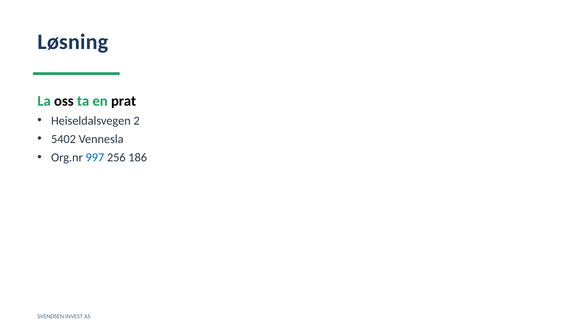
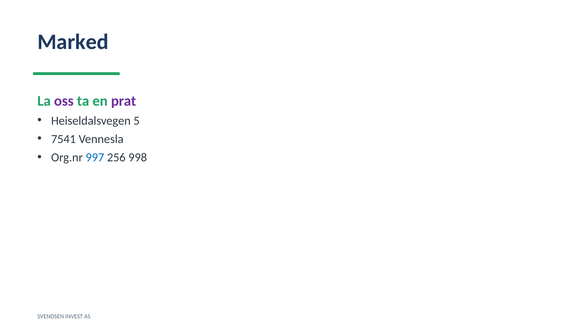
Løsning: Løsning -> Marked (73, 42)
oss colour: black -> purple (64, 101)
prat colour: black -> purple (124, 101)
2: 2 -> 5 (137, 121)
5402: 5402 -> 7541 (63, 139)
186: 186 -> 998 (138, 157)
